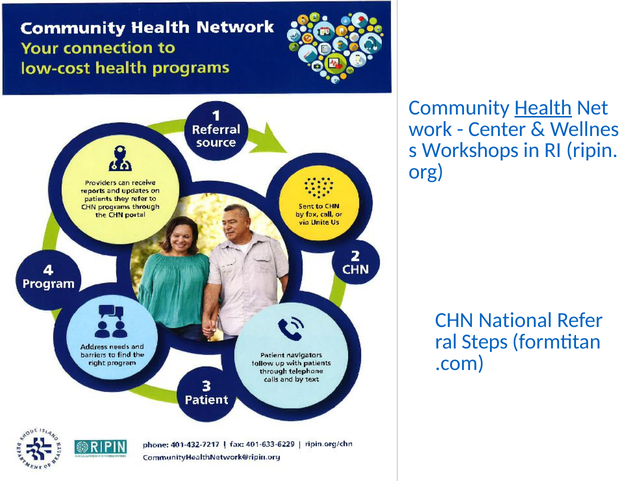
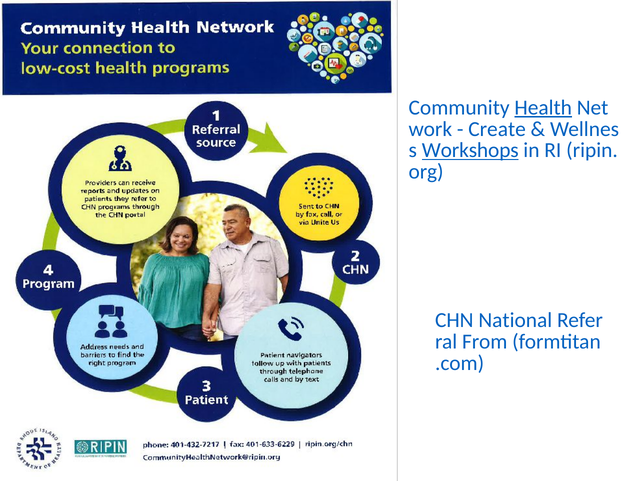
Center: Center -> Create (497, 129)
Workshops underline: none -> present (470, 151)
Steps: Steps -> From (485, 342)
